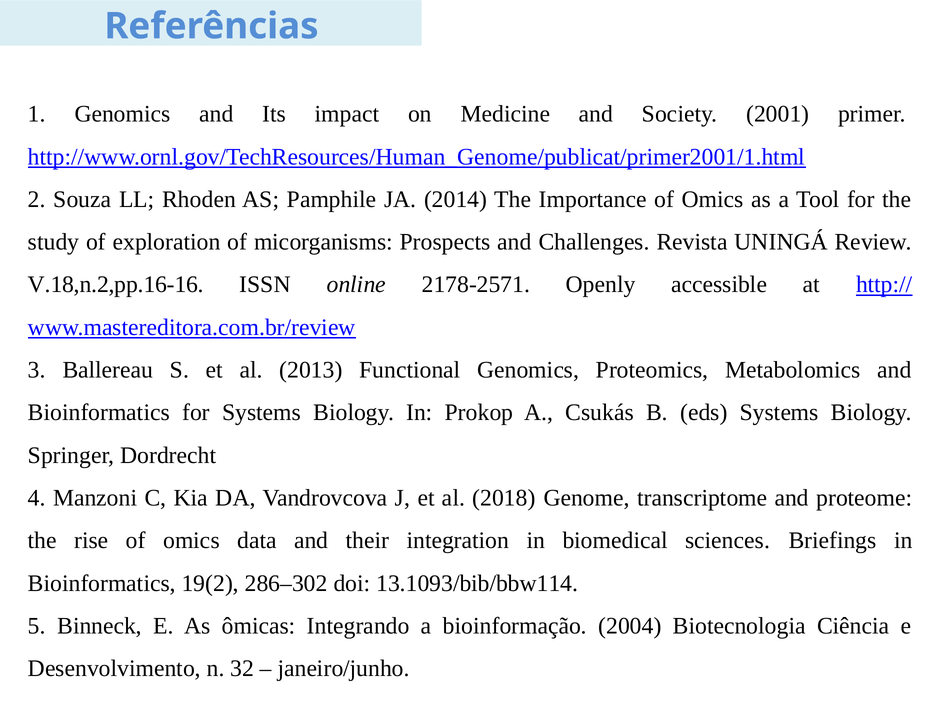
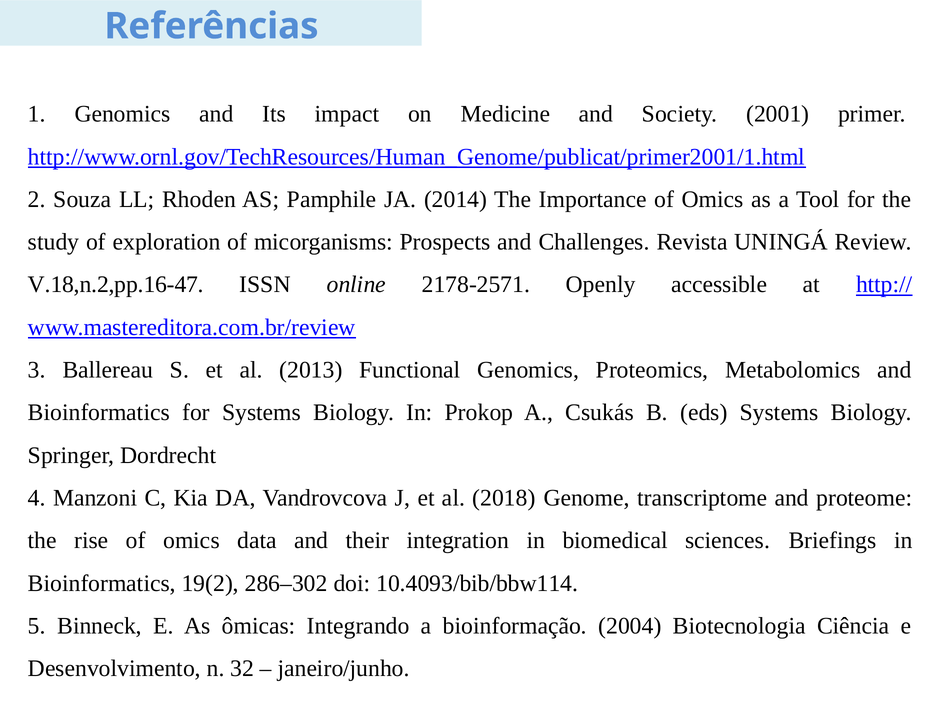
V.18,n.2,pp.16-16: V.18,n.2,pp.16-16 -> V.18,n.2,pp.16-47 (116, 285)
13.1093/bib/bbw114: 13.1093/bib/bbw114 -> 10.4093/bib/bbw114 (477, 583)
